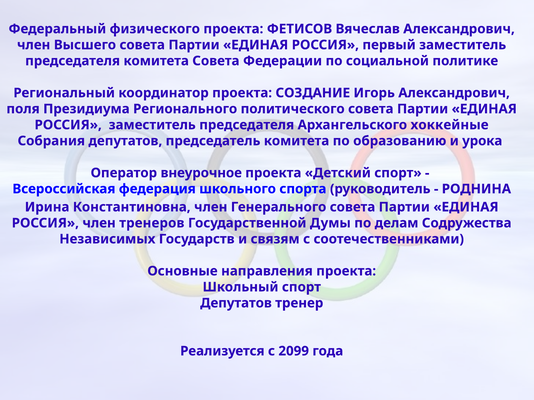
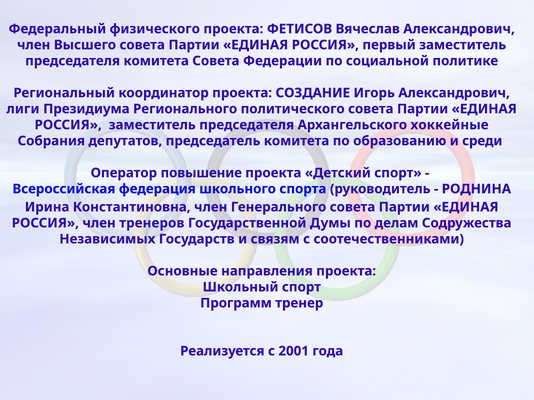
поля: поля -> лиги (23, 109)
урока: урока -> среди (482, 141)
внеурочное: внеурочное -> повышение (201, 173)
Депутатов: Депутатов -> Программ (236, 303)
2099: 2099 -> 2001 (294, 351)
